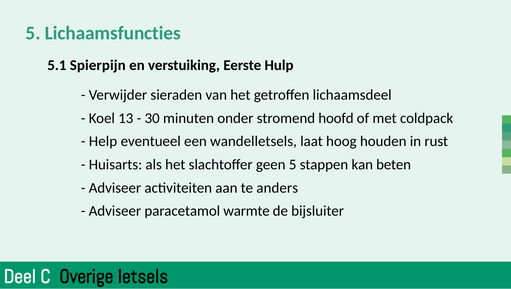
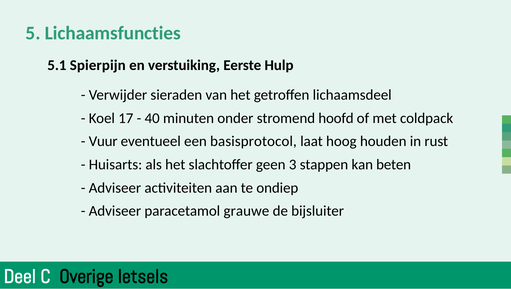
13: 13 -> 17 (126, 118)
30: 30 -> 40 (152, 118)
Help: Help -> Vuur (103, 141)
wandelletsels: wandelletsels -> basisprotocol (253, 141)
geen 5: 5 -> 3 (293, 165)
anders: anders -> ondiep (277, 188)
warmte: warmte -> grauwe (246, 211)
